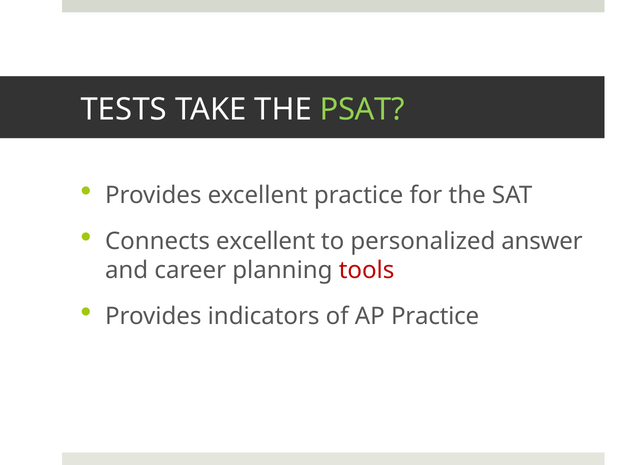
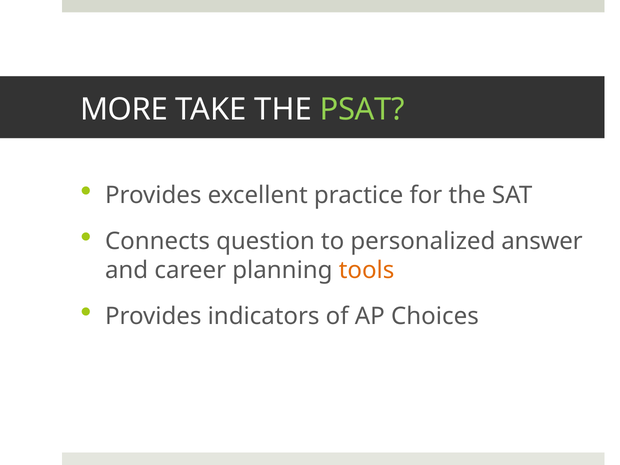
TESTS: TESTS -> MORE (124, 109)
Connects excellent: excellent -> question (265, 241)
tools colour: red -> orange (367, 270)
AP Practice: Practice -> Choices (435, 316)
